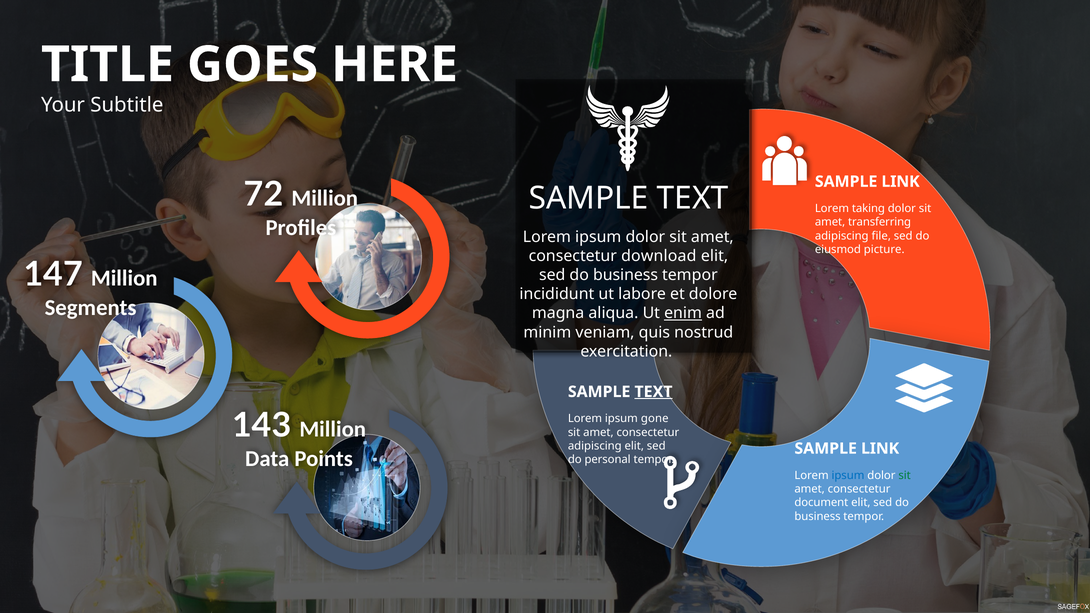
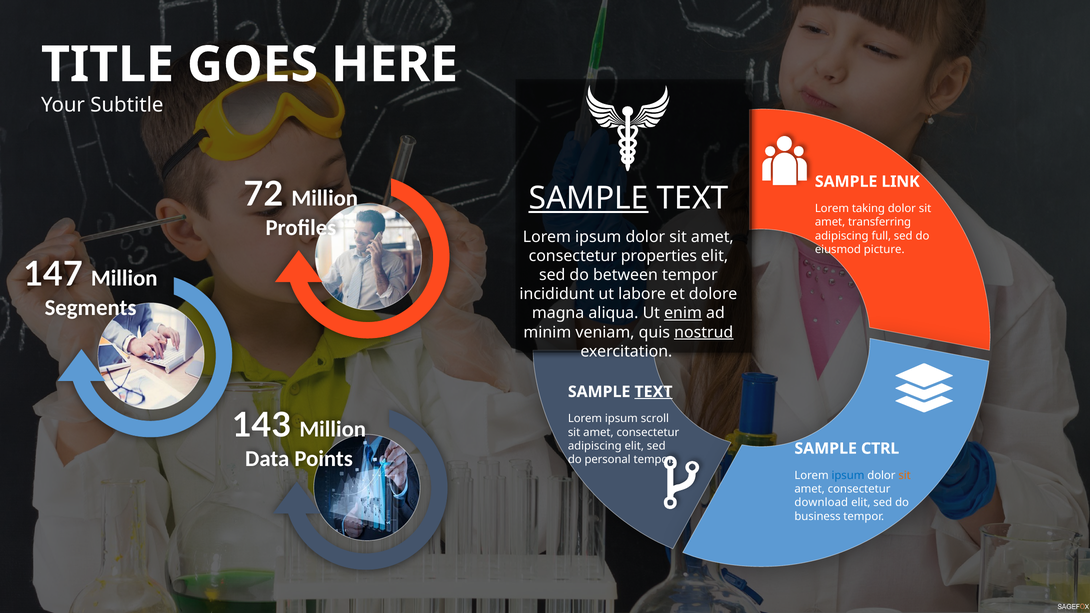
SAMPLE underline: none -> present (589, 199)
file: file -> full (881, 236)
download: download -> properties (659, 256)
business: business -> between (625, 275)
nostrud underline: none -> present (704, 332)
gone: gone -> scroll (655, 419)
LINK: LINK -> CTRL (880, 449)
sit colour: green -> orange (905, 476)
document: document -> download (821, 503)
